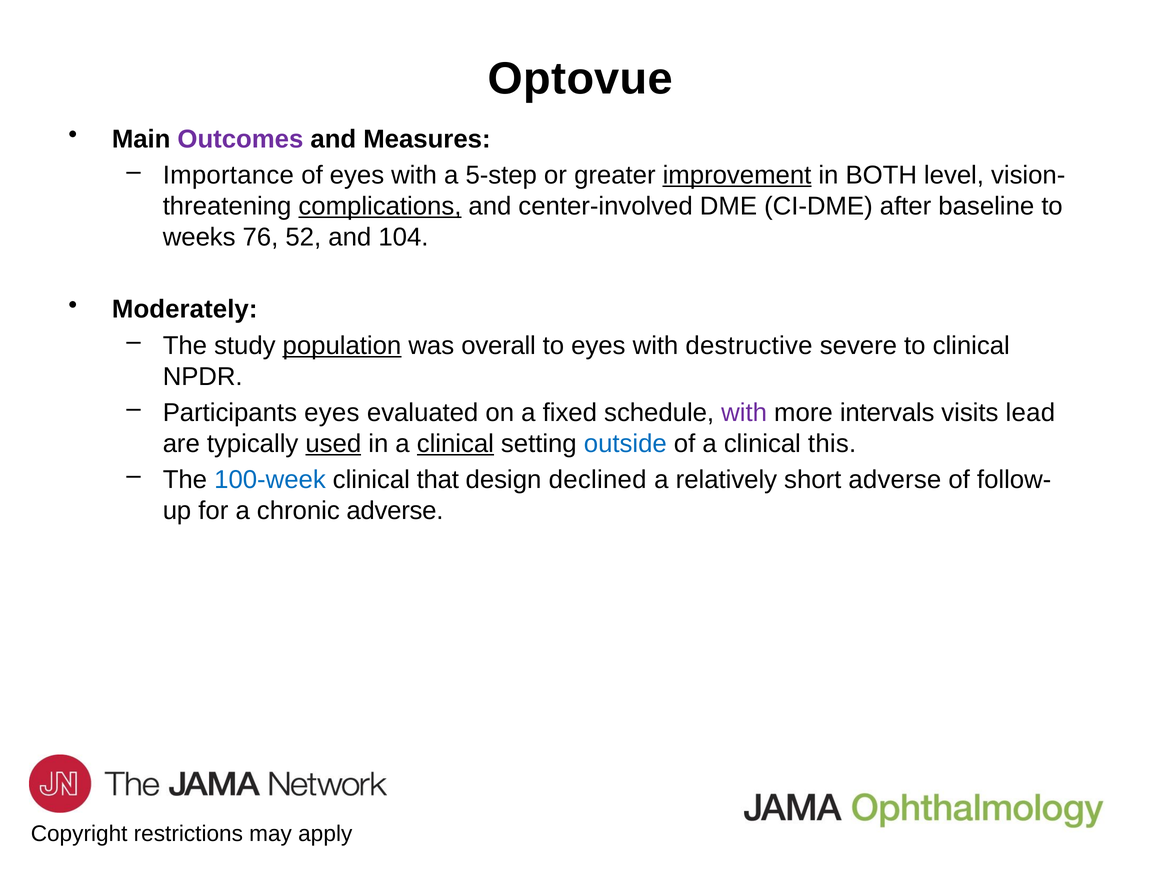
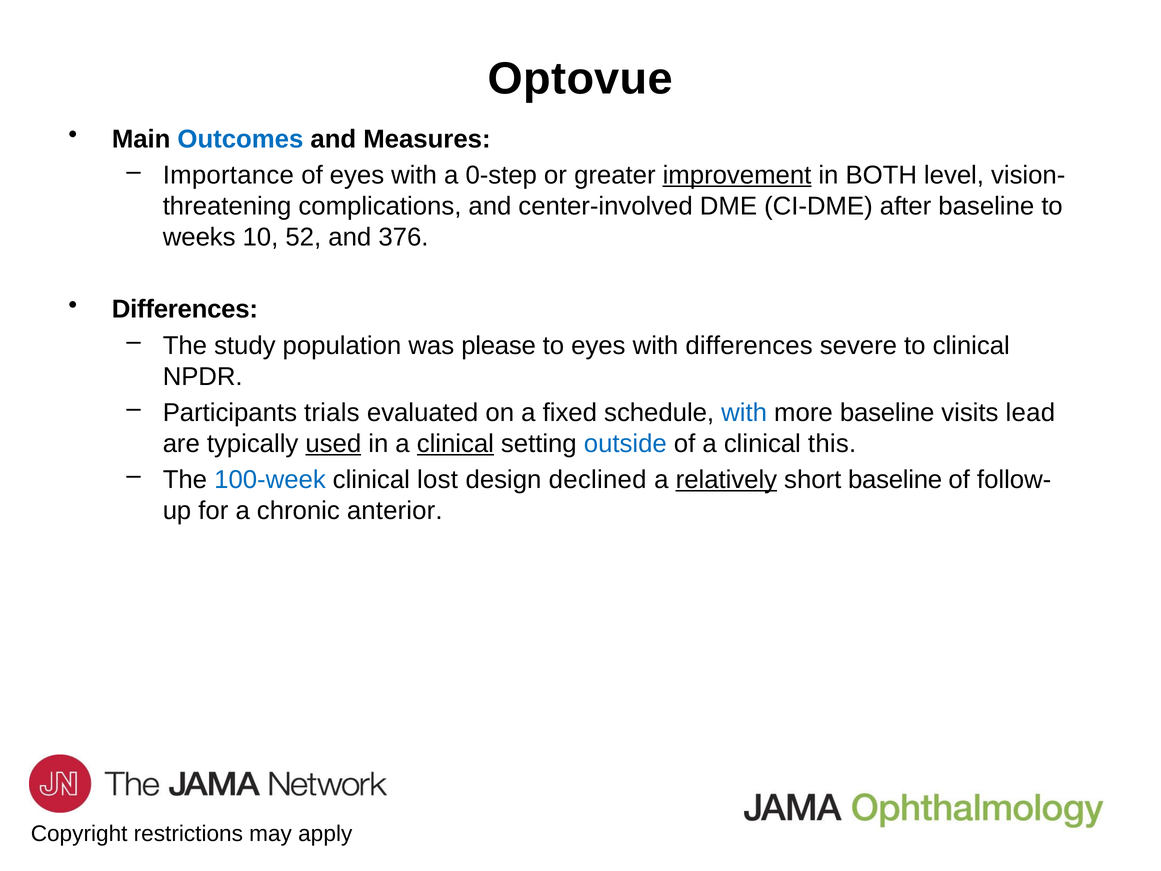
Outcomes colour: purple -> blue (240, 139)
5-step: 5-step -> 0-step (501, 175)
complications underline: present -> none (380, 206)
76: 76 -> 10 (260, 237)
104: 104 -> 376 (403, 237)
Moderately: Moderately -> Differences (185, 309)
population underline: present -> none (342, 345)
overall: overall -> please (499, 345)
with destructive: destructive -> differences (749, 345)
Participants eyes: eyes -> trials (332, 413)
with colour: purple -> blue (744, 413)
more intervals: intervals -> baseline (887, 413)
that: that -> lost (438, 480)
relatively underline: none -> present (726, 480)
short adverse: adverse -> baseline (895, 480)
chronic adverse: adverse -> anterior (395, 511)
